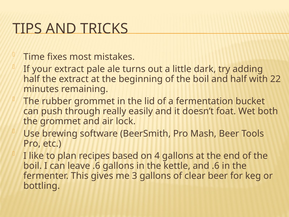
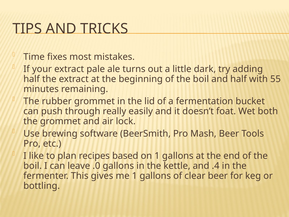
22: 22 -> 55 (275, 79)
on 4: 4 -> 1 (157, 156)
leave .6: .6 -> .0 (96, 166)
and .6: .6 -> .4 (216, 166)
me 3: 3 -> 1 (135, 176)
